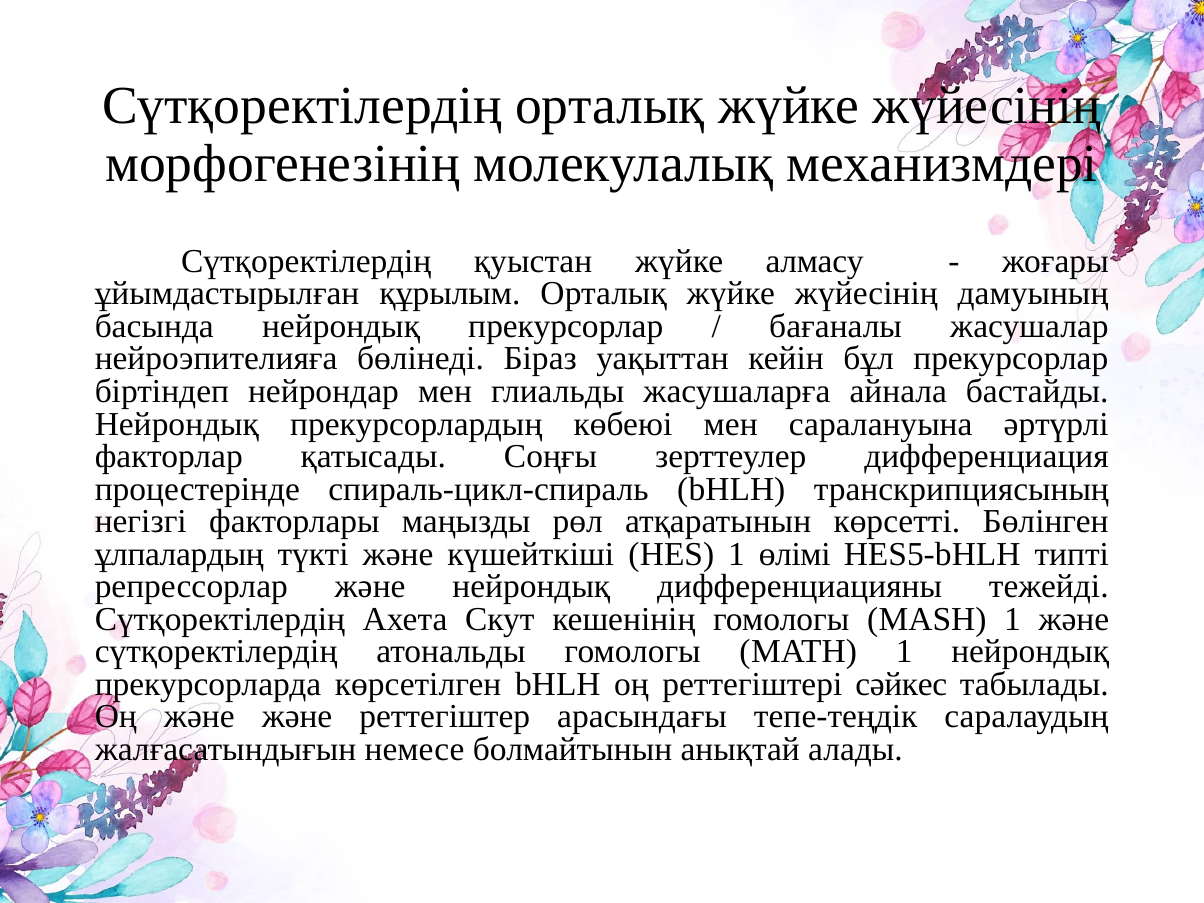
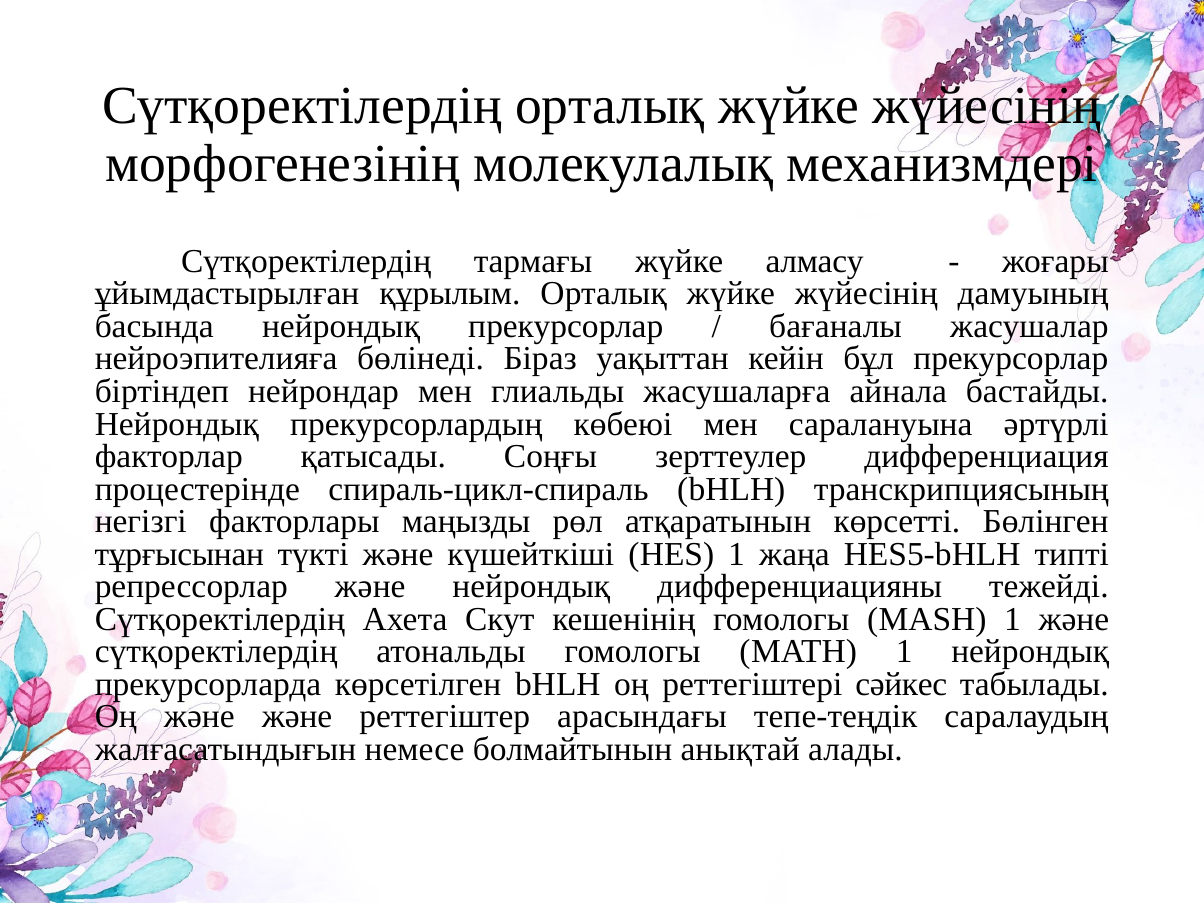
қуыстан: қуыстан -> тармағы (533, 261)
ұлпалардың: ұлпалардың -> тұрғысынан (179, 554)
өлімі: өлімі -> жаңа (794, 554)
